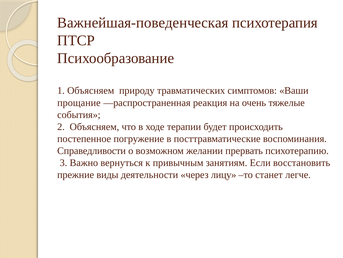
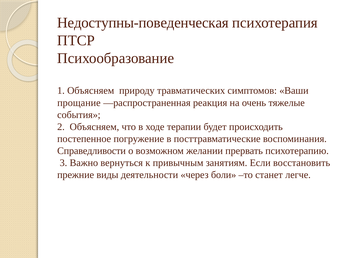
Важнейшая-поведенческая: Важнейшая-поведенческая -> Недоступны-поведенческая (143, 23)
лицу: лицу -> боли (224, 174)
